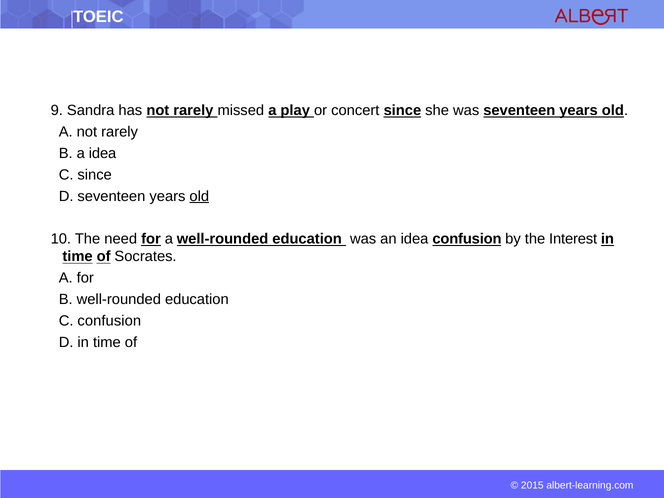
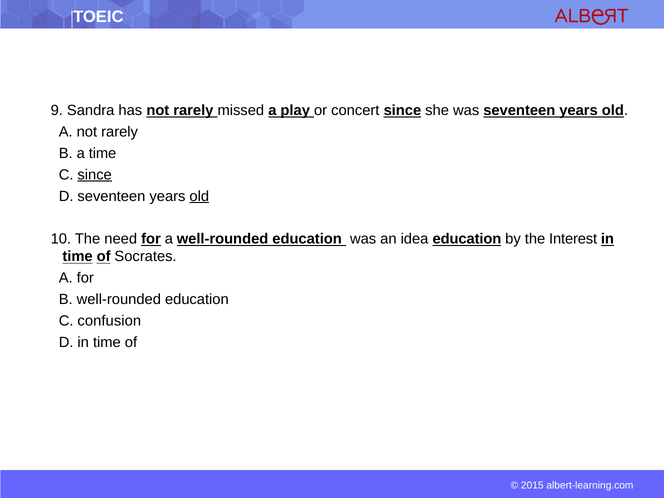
a idea: idea -> time (103, 153)
since underline: none -> present (95, 175)
idea confusion: confusion -> education (467, 239)
